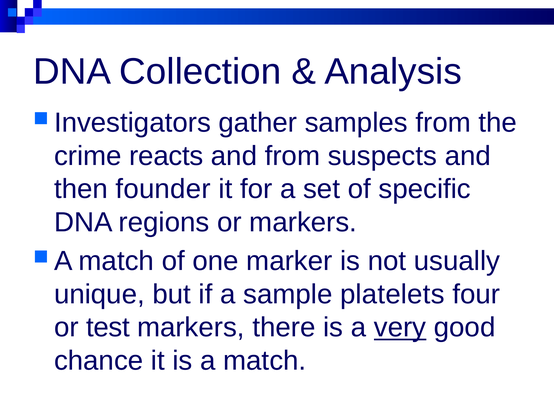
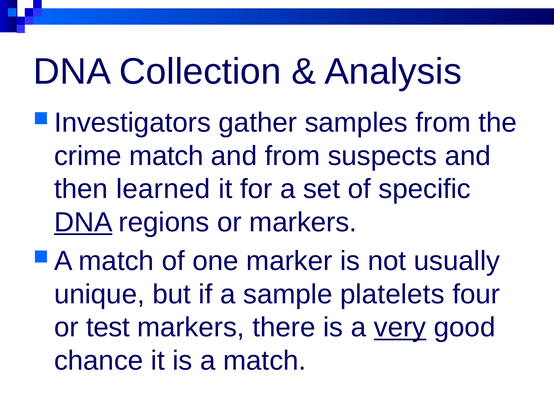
crime reacts: reacts -> match (166, 156)
founder: founder -> learned (163, 189)
DNA underline: none -> present (83, 223)
